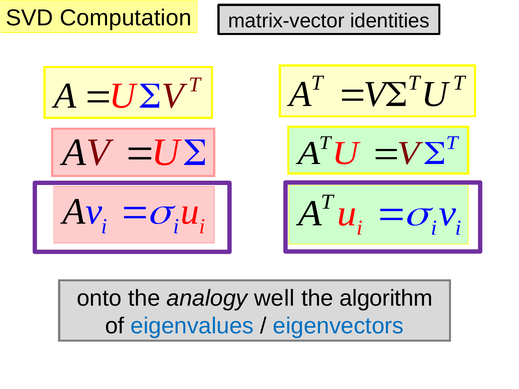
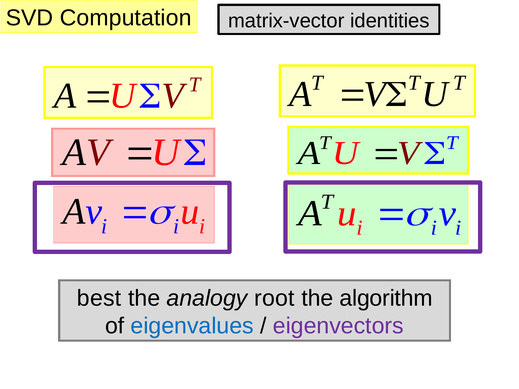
onto: onto -> best (99, 298)
well: well -> root (274, 298)
eigenvectors colour: blue -> purple (338, 326)
